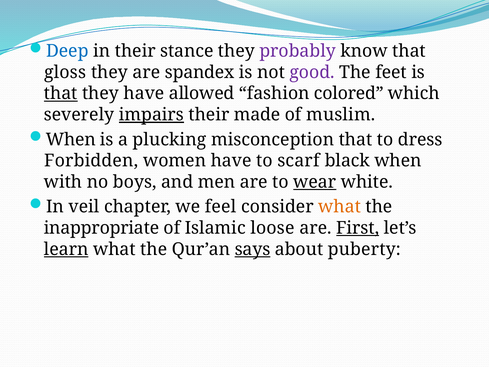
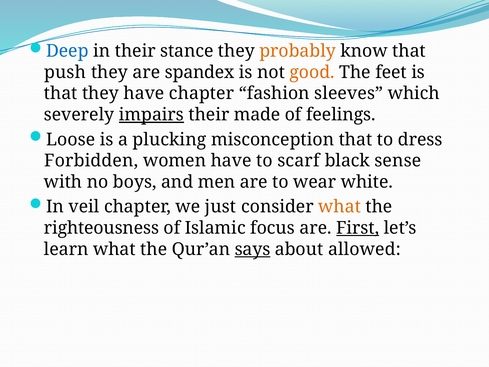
probably colour: purple -> orange (298, 51)
gloss: gloss -> push (65, 72)
good colour: purple -> orange (312, 72)
that underline: present -> none (61, 93)
have allowed: allowed -> chapter (202, 93)
colored: colored -> sleeves (349, 93)
muslim: muslim -> feelings (341, 115)
When: When -> Loose (71, 139)
black when: when -> sense (398, 161)
wear underline: present -> none (315, 182)
feel: feel -> just (221, 207)
inappropriate: inappropriate -> righteousness (101, 228)
loose: loose -> focus (273, 228)
learn underline: present -> none (66, 249)
puberty: puberty -> allowed (364, 249)
